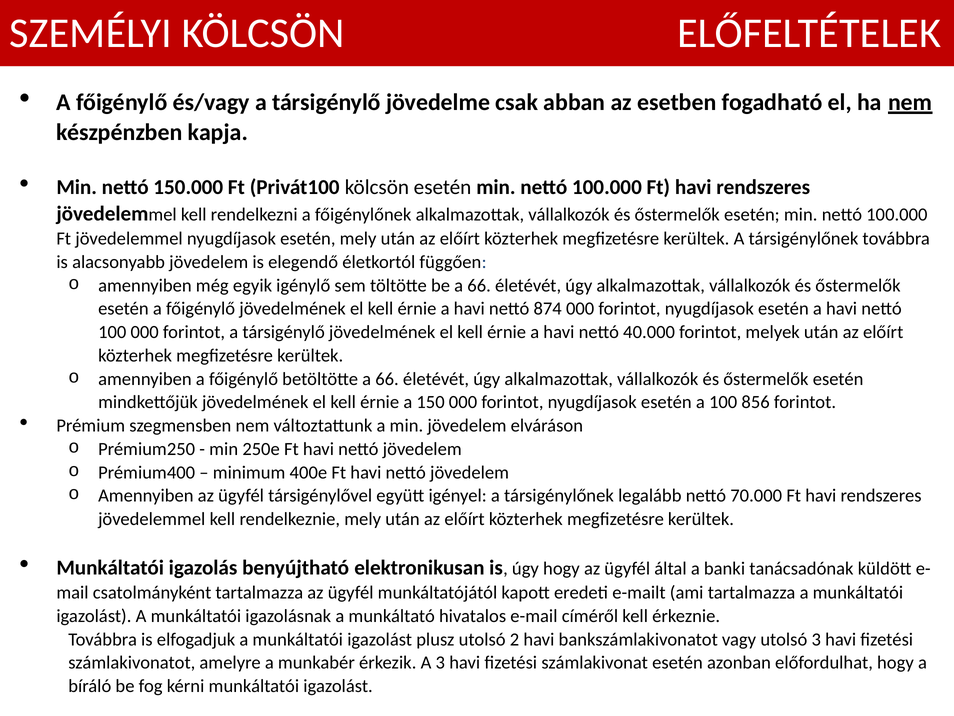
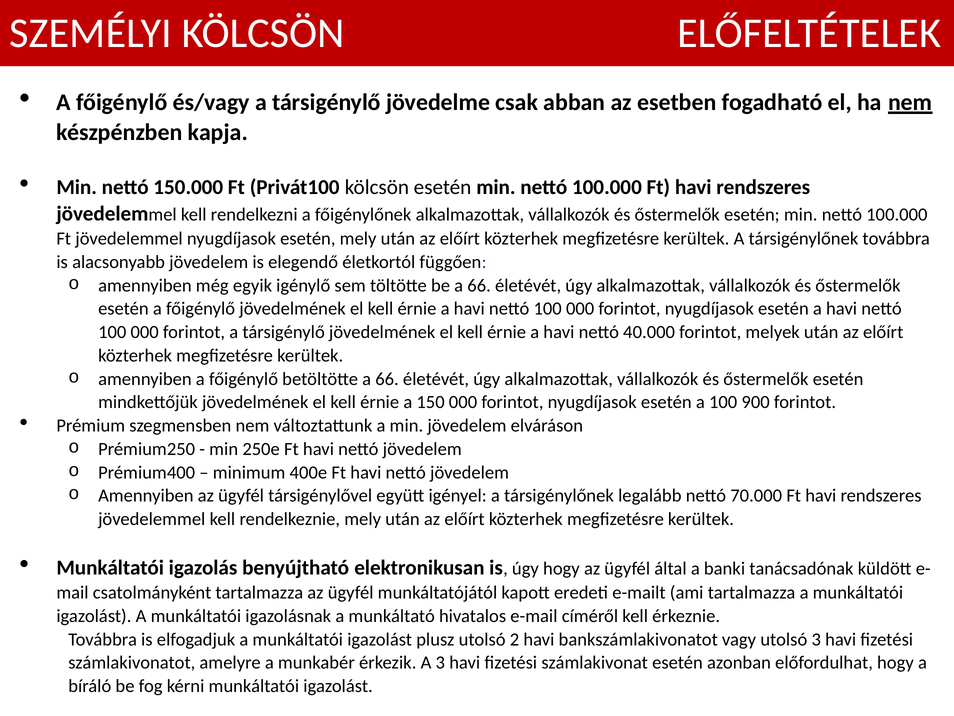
874: 874 -> 100 (548, 309)
856: 856 -> 900 (756, 402)
